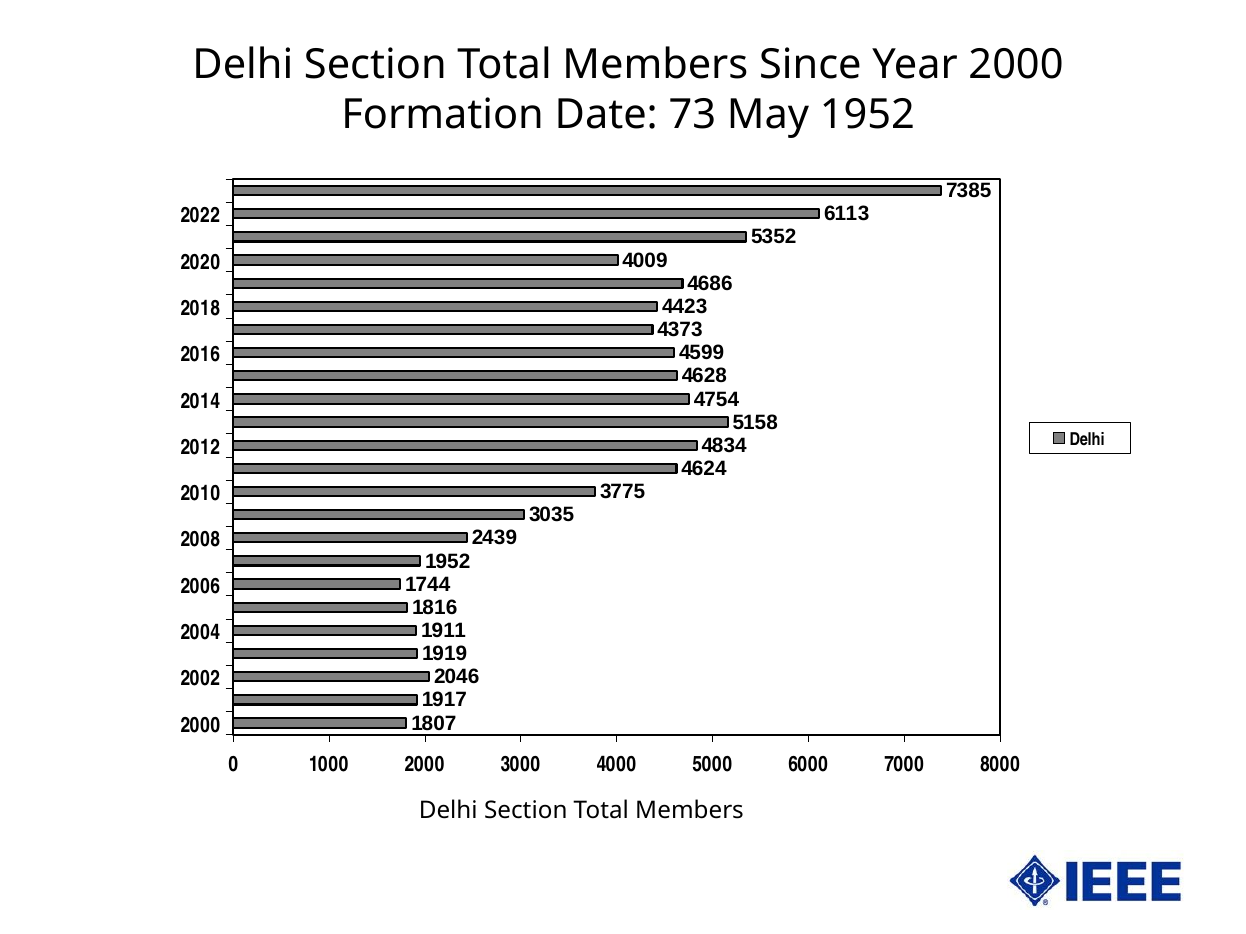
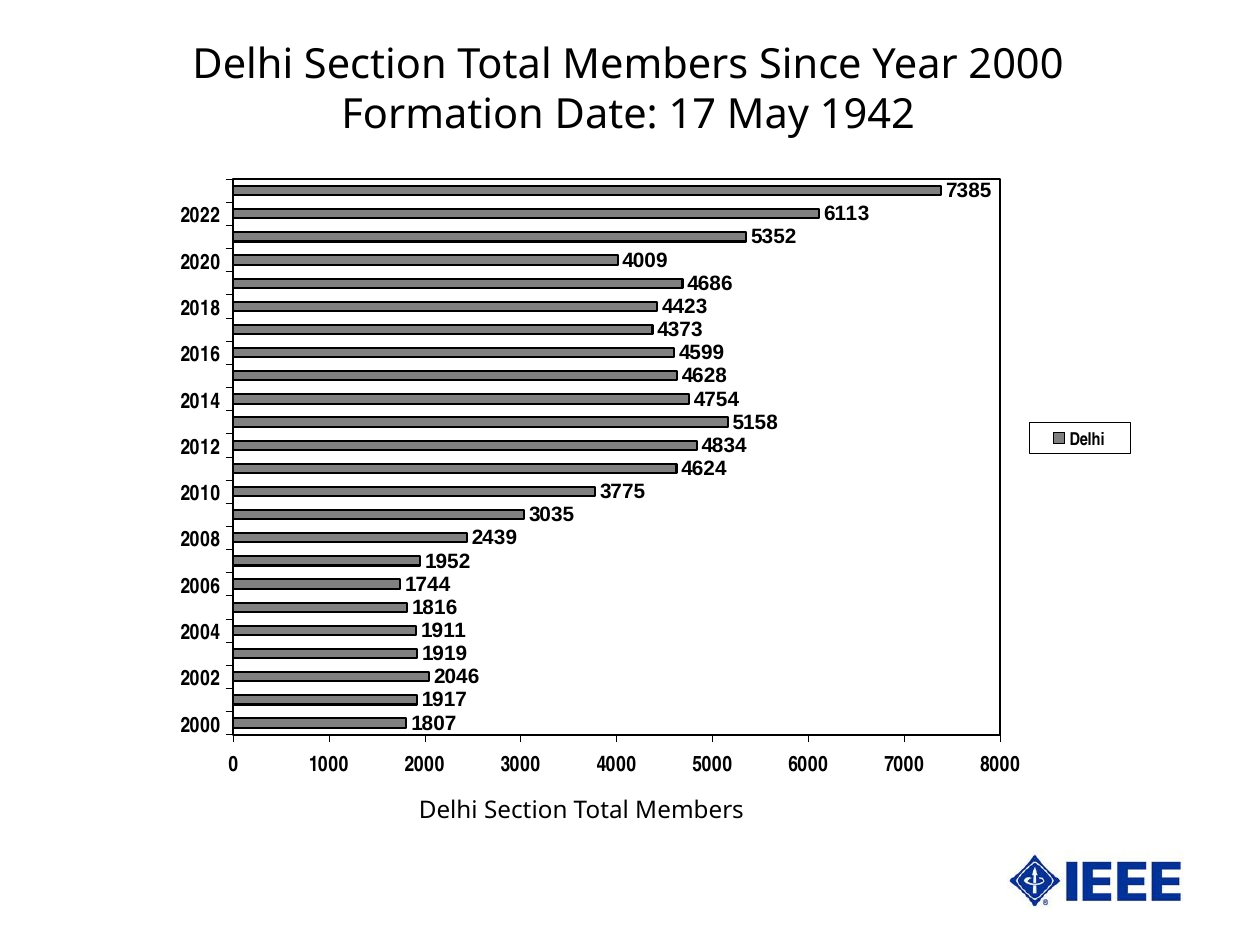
73: 73 -> 17 (692, 115)
May 1952: 1952 -> 1942 (867, 115)
